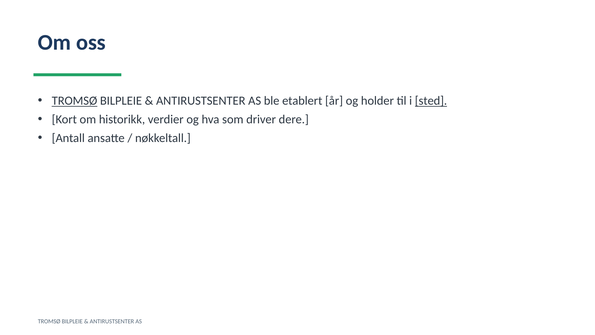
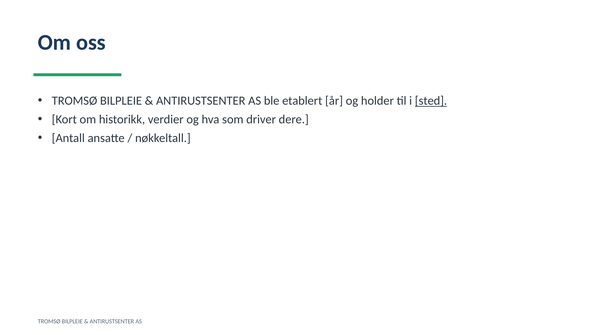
TROMSØ underline: present -> none (75, 101)
